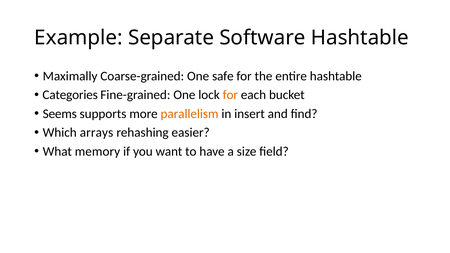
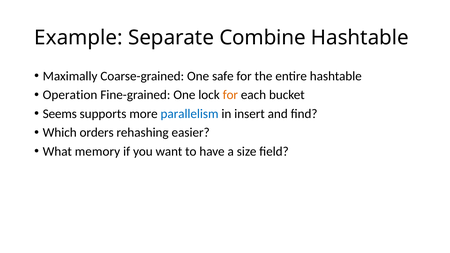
Software: Software -> Combine (262, 38)
Categories: Categories -> Operation (70, 95)
parallelism colour: orange -> blue (190, 114)
arrays: arrays -> orders (97, 133)
